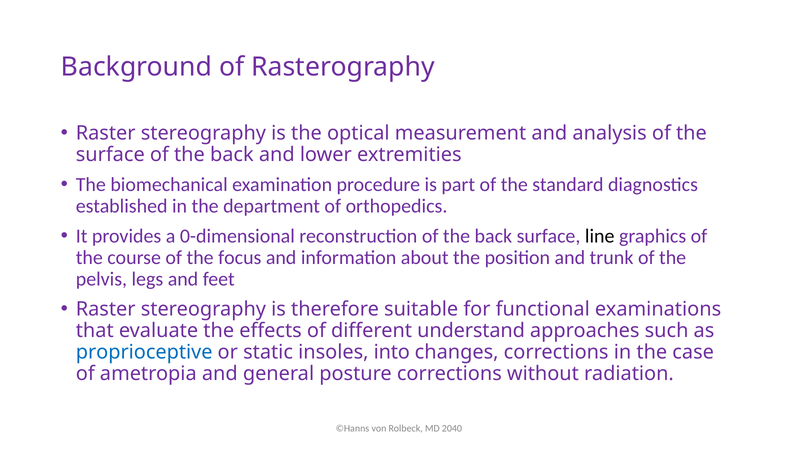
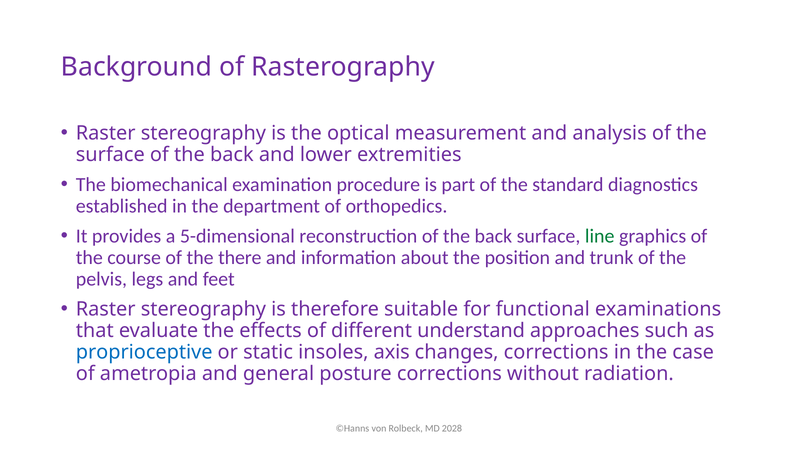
0-dimensional: 0-dimensional -> 5-dimensional (237, 236)
line colour: black -> green (600, 236)
focus: focus -> there (240, 257)
into: into -> axis (392, 352)
2040: 2040 -> 2028 (452, 429)
